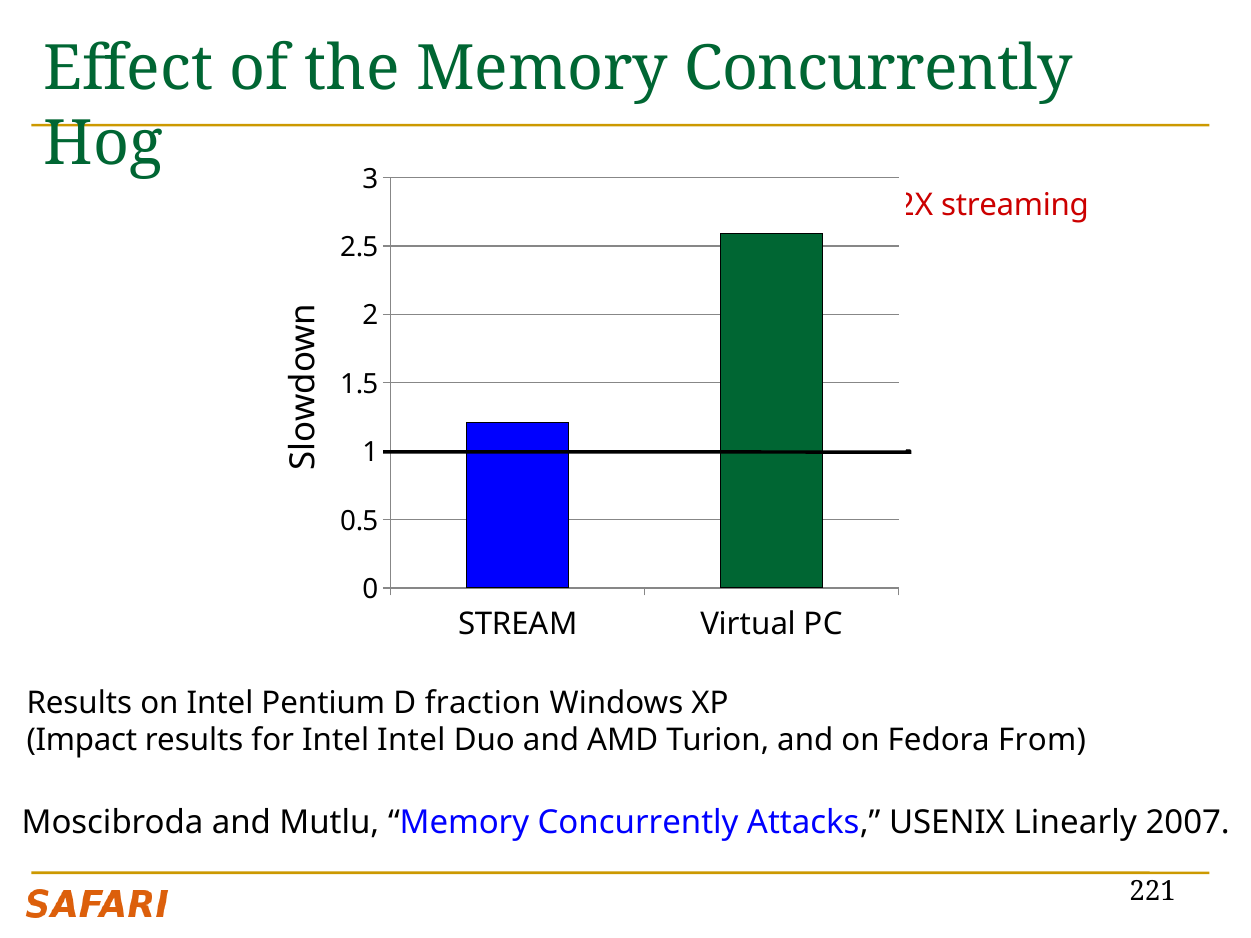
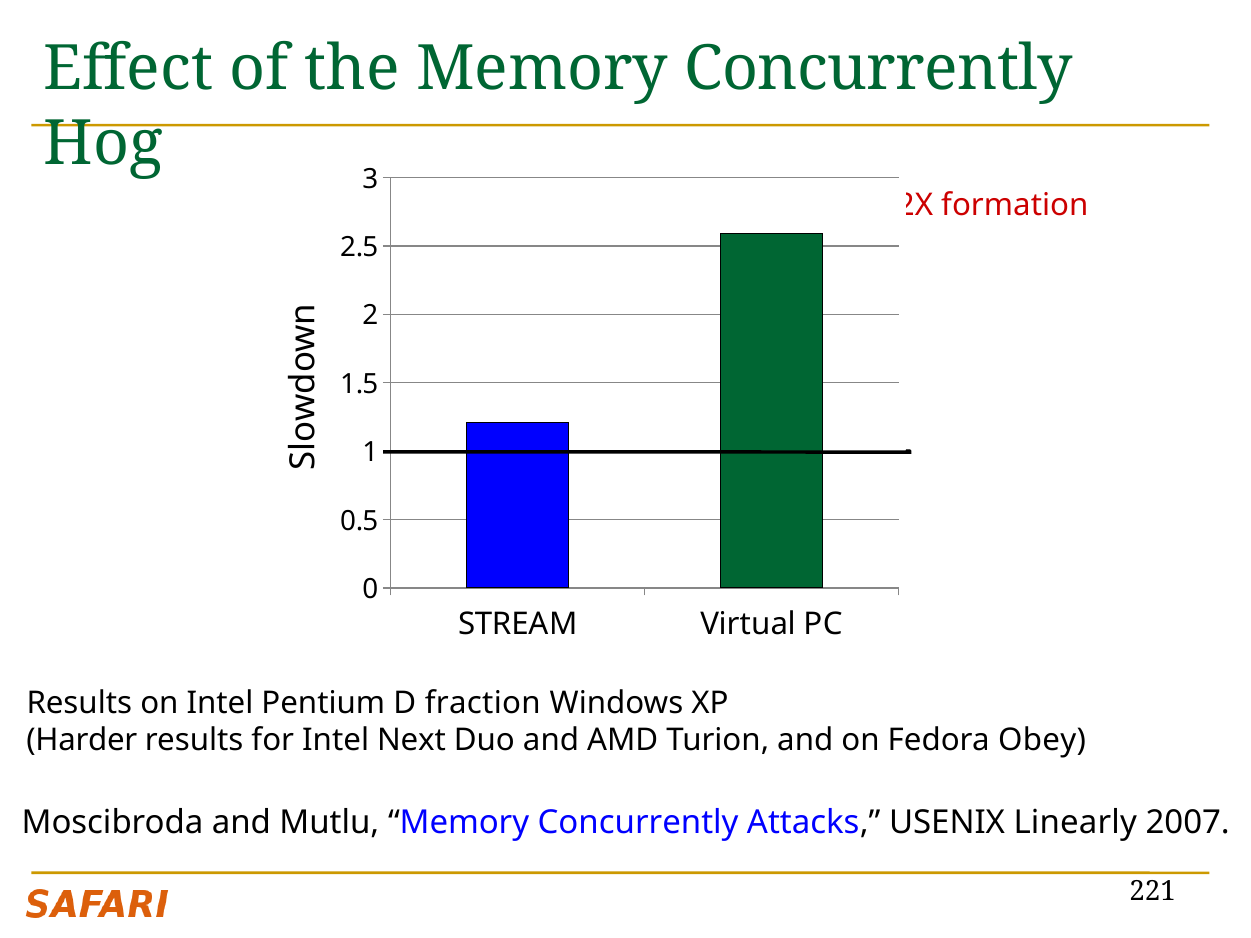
streaming: streaming -> formation (1015, 206)
Impact: Impact -> Harder (82, 741)
Intel Intel: Intel -> Next (411, 741)
From: From -> Obey (1042, 741)
